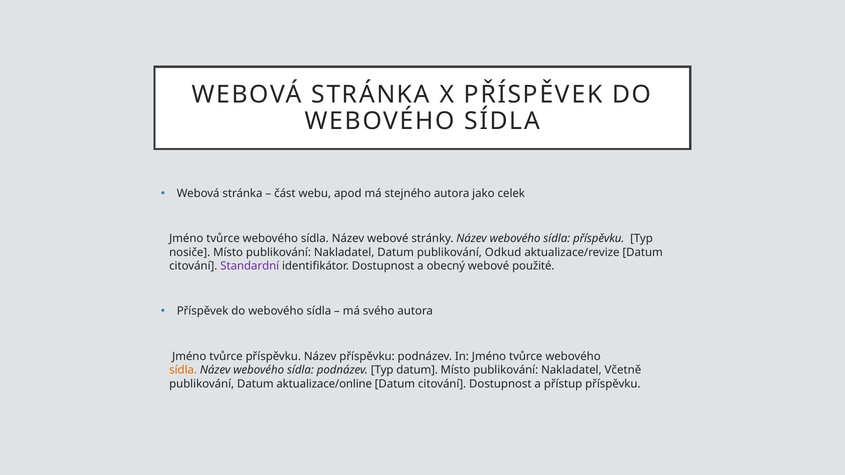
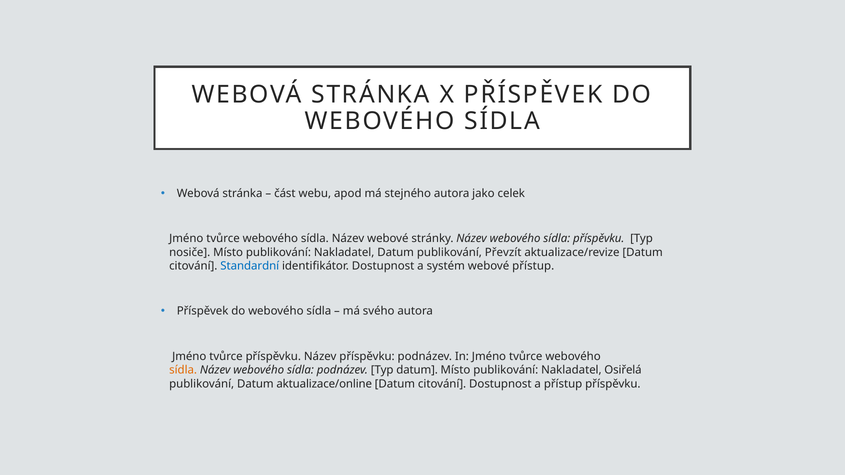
Odkud: Odkud -> Převzít (503, 253)
Standardní colour: purple -> blue (250, 266)
obecný: obecný -> systém (446, 266)
webové použité: použité -> přístup (533, 266)
Včetně: Včetně -> Osiřelá (623, 370)
